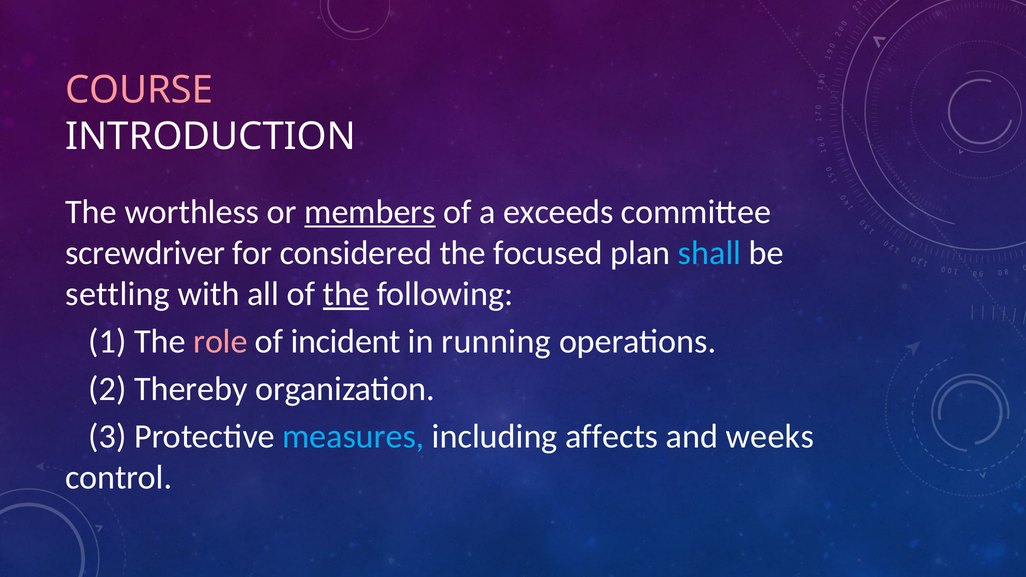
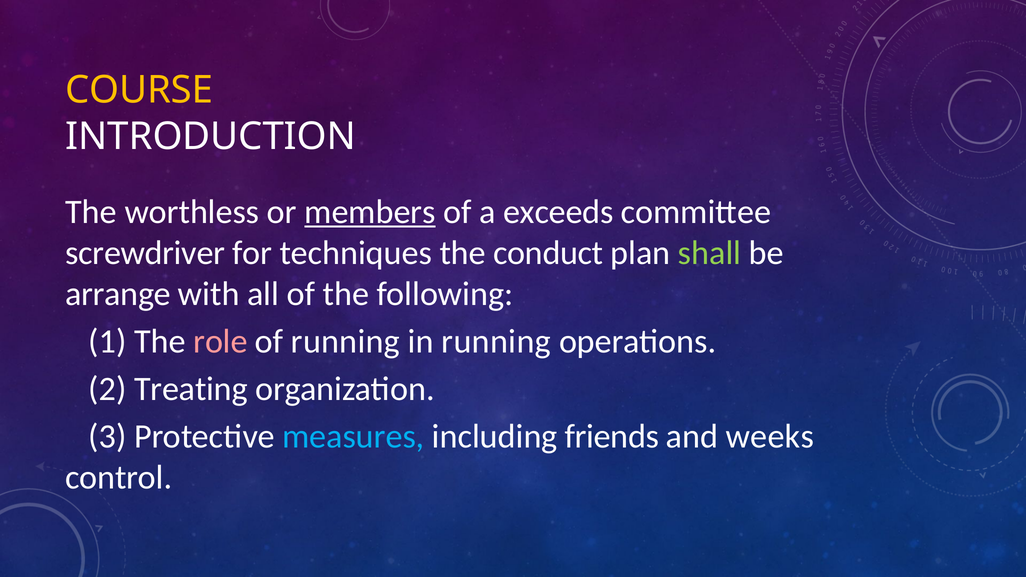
COURSE colour: pink -> yellow (139, 90)
considered: considered -> techniques (356, 253)
focused: focused -> conduct (548, 253)
shall colour: light blue -> light green (710, 253)
settling: settling -> arrange (118, 294)
the underline: present -> none (346, 294)
of incident: incident -> running (345, 342)
Thereby: Thereby -> Treating (191, 389)
affects: affects -> friends (612, 436)
